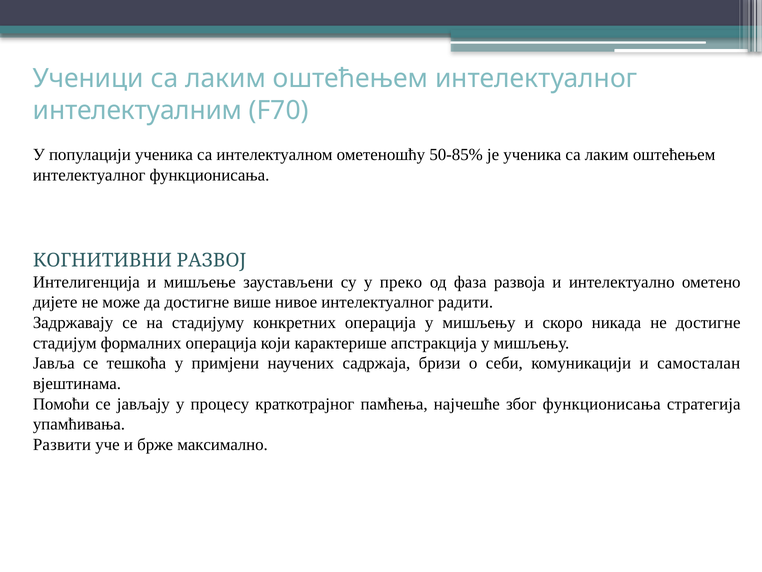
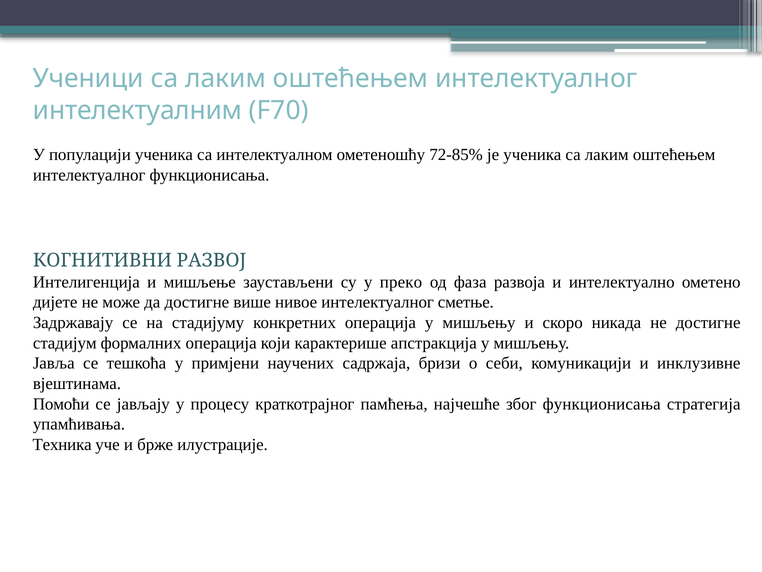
50-85%: 50-85% -> 72-85% (456, 155)
радити: радити -> сметње (466, 302)
самосталан: самосталан -> инклузивне (699, 363)
Развити: Развити -> Техника (62, 444)
максимално: максимално -> илустрације (223, 444)
